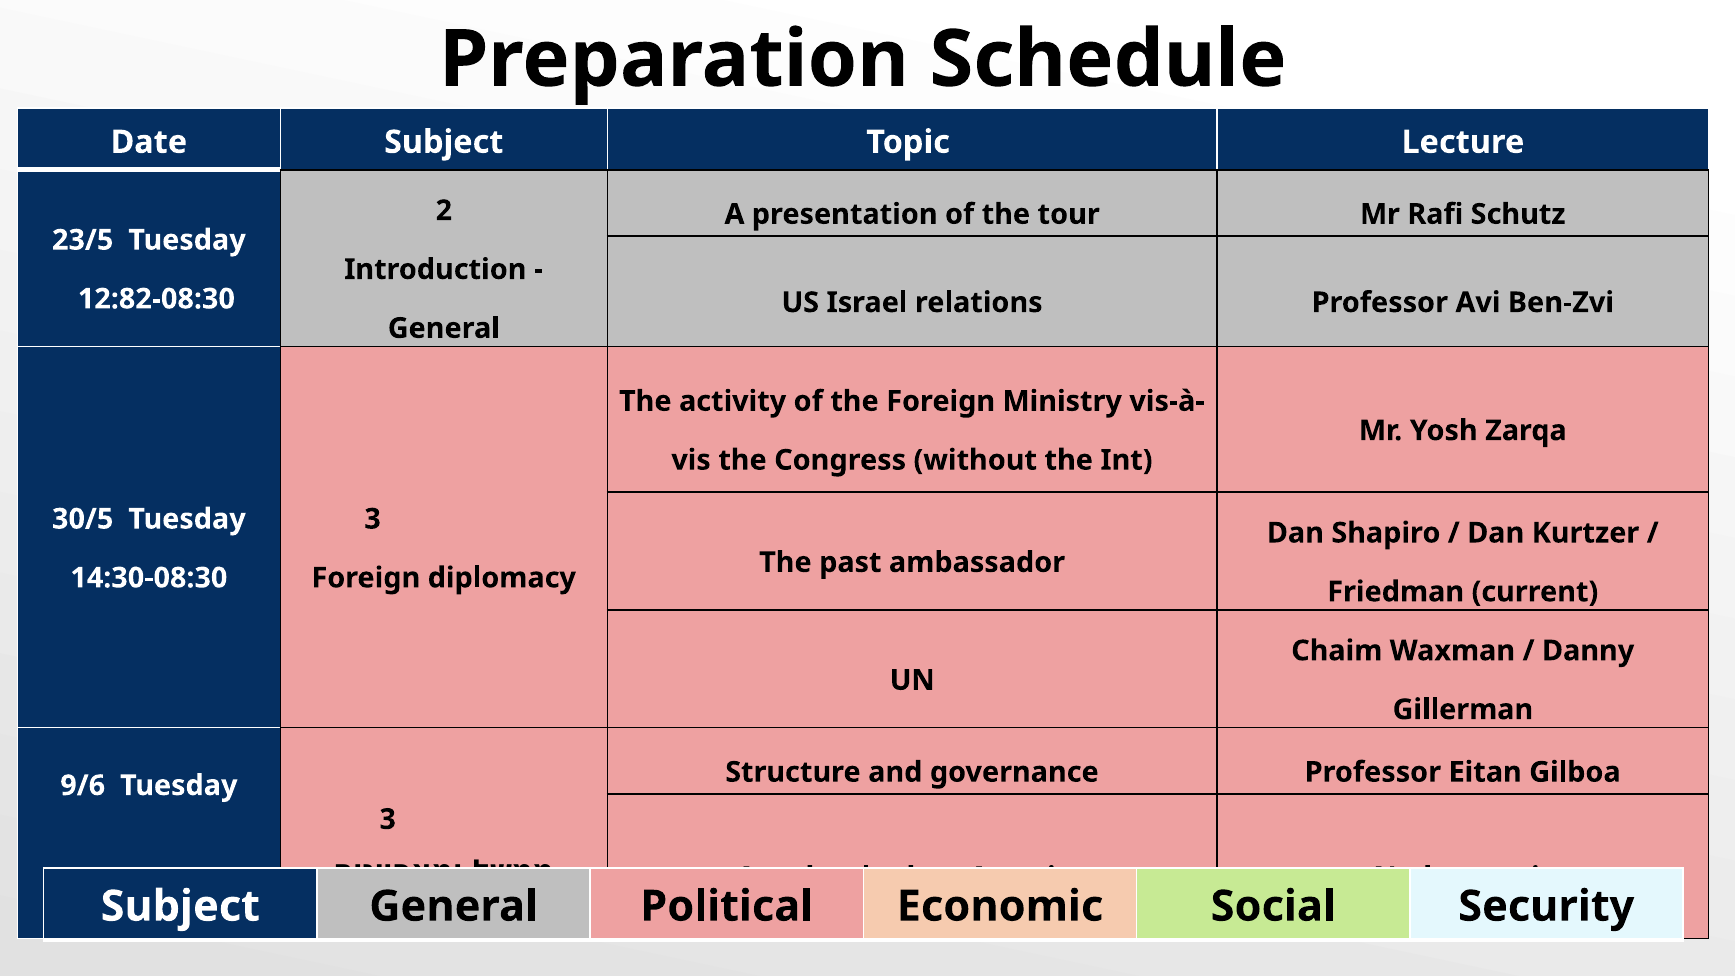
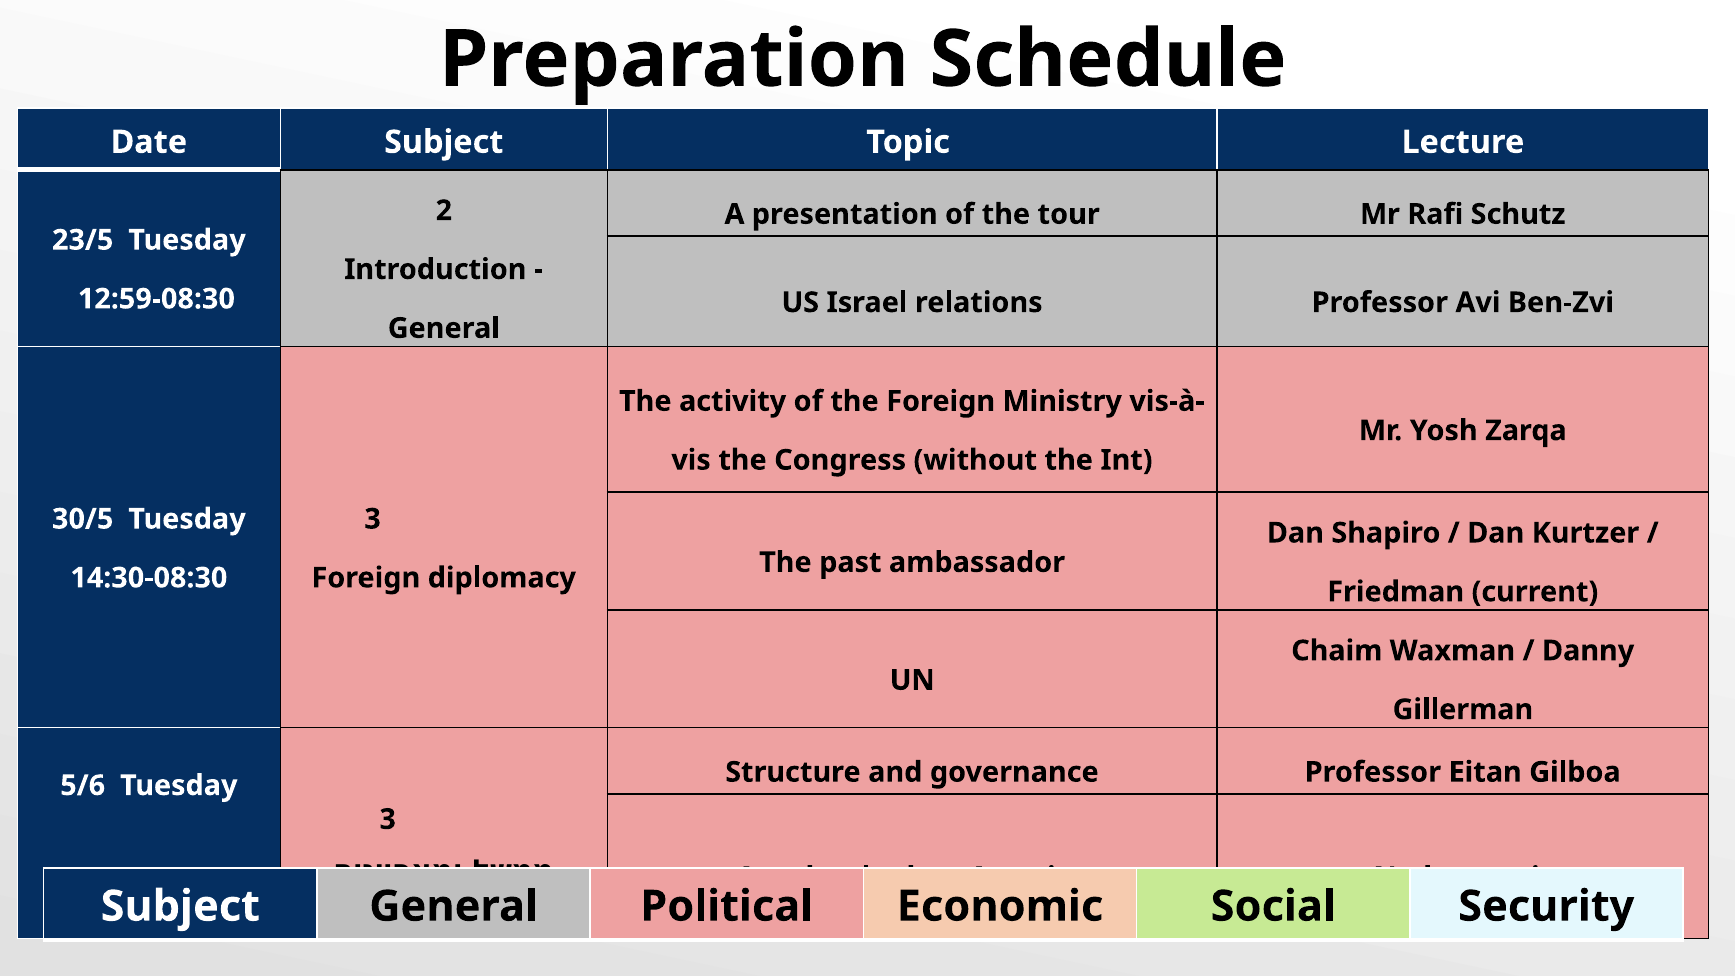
12:82-08:30: 12:82-08:30 -> 12:59-08:30 (156, 299)
9/6: 9/6 -> 5/6 (83, 786)
